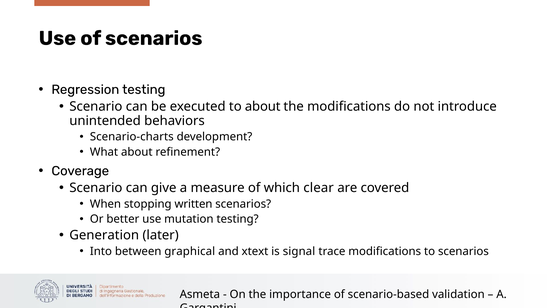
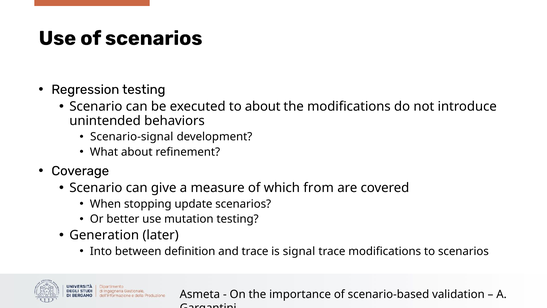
Scenario-charts: Scenario-charts -> Scenario-signal (132, 137)
clear: clear -> from (319, 188)
written: written -> update (193, 204)
graphical: graphical -> definition (190, 251)
and xtext: xtext -> trace (255, 251)
